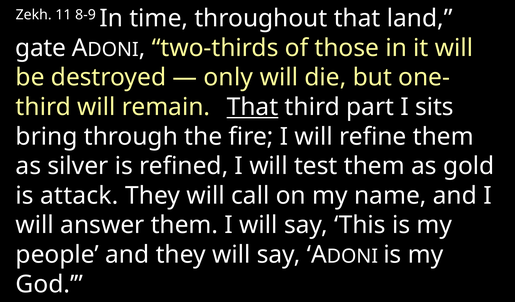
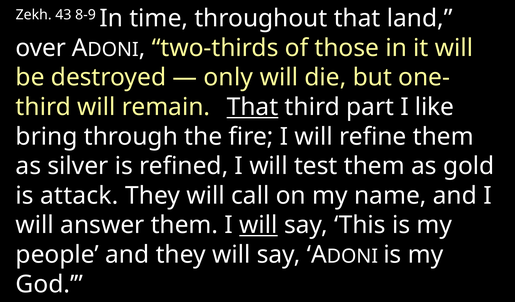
11: 11 -> 43 (63, 15)
gate: gate -> over (41, 48)
sits: sits -> like (434, 107)
will underline: none -> present (258, 225)
